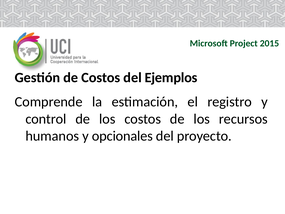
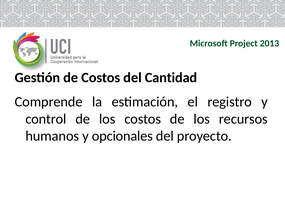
2015: 2015 -> 2013 (269, 43)
Ejemplos: Ejemplos -> Cantidad (171, 77)
